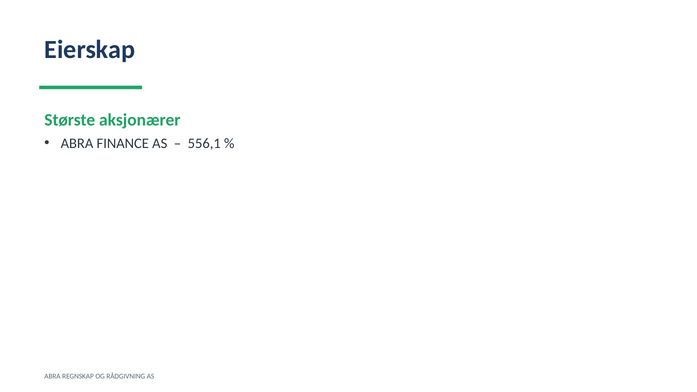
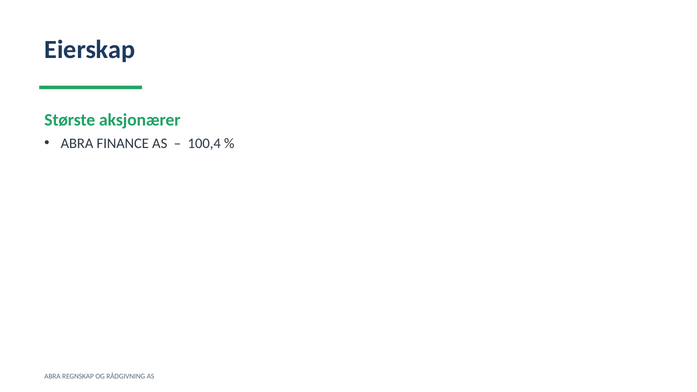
556,1: 556,1 -> 100,4 (204, 143)
